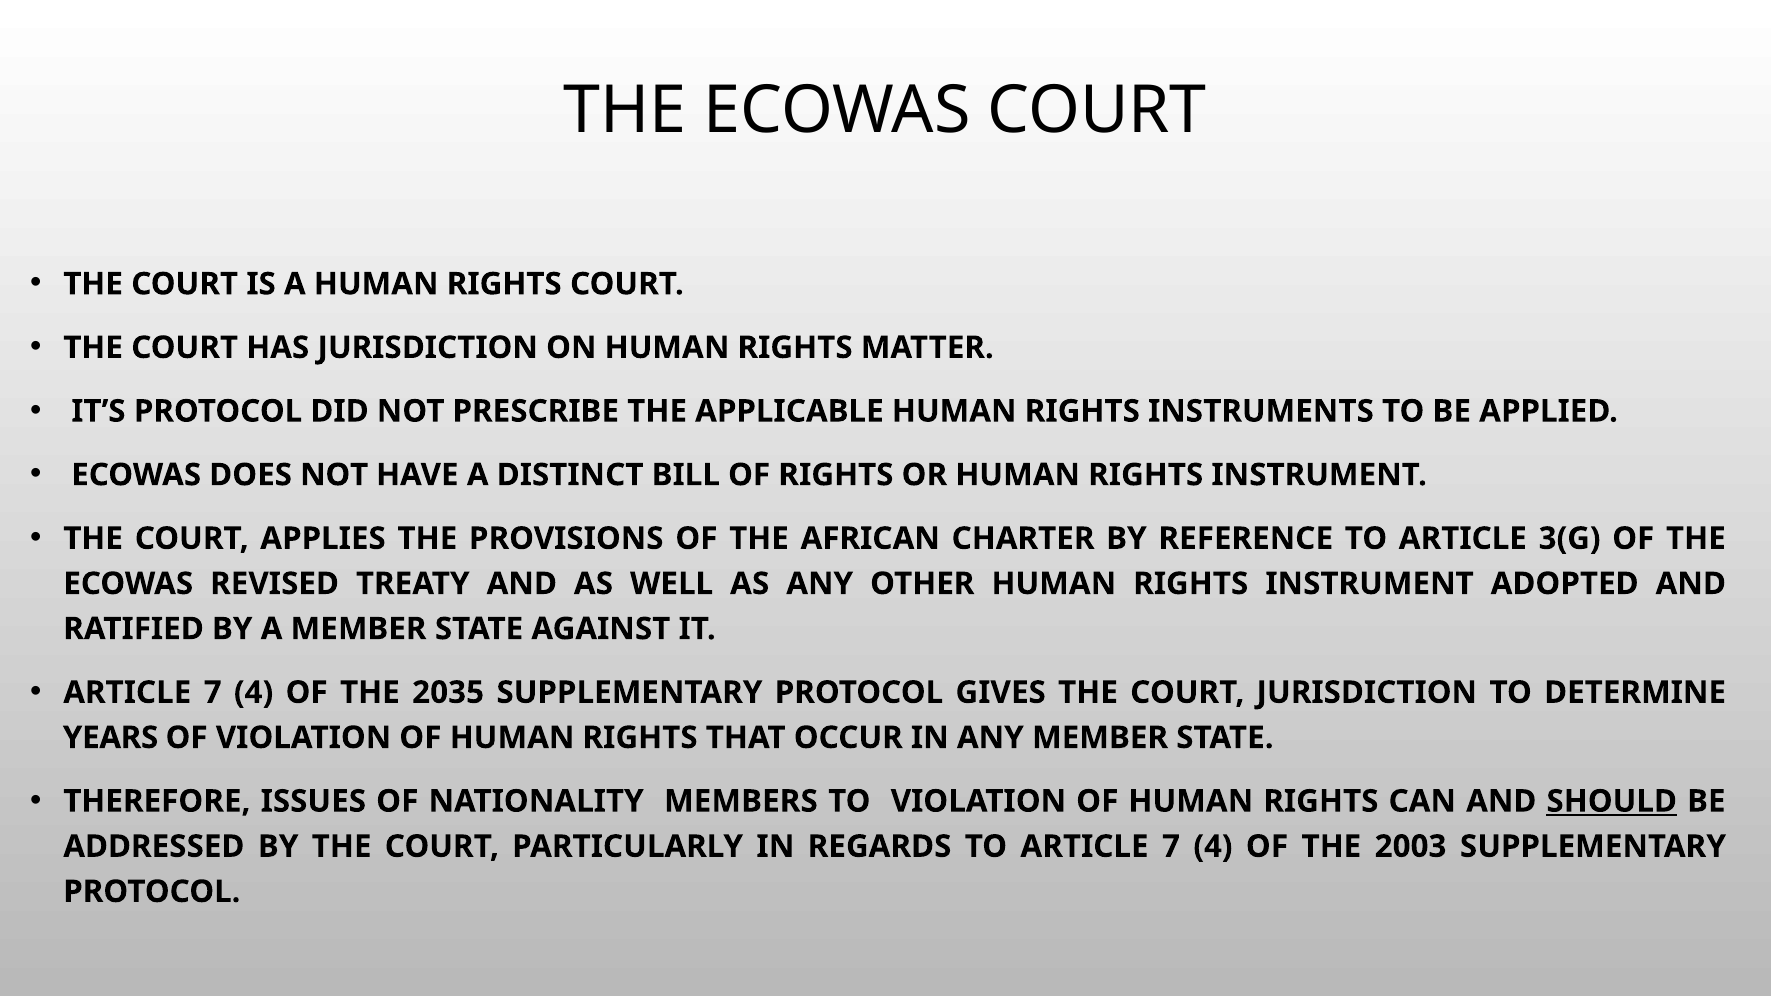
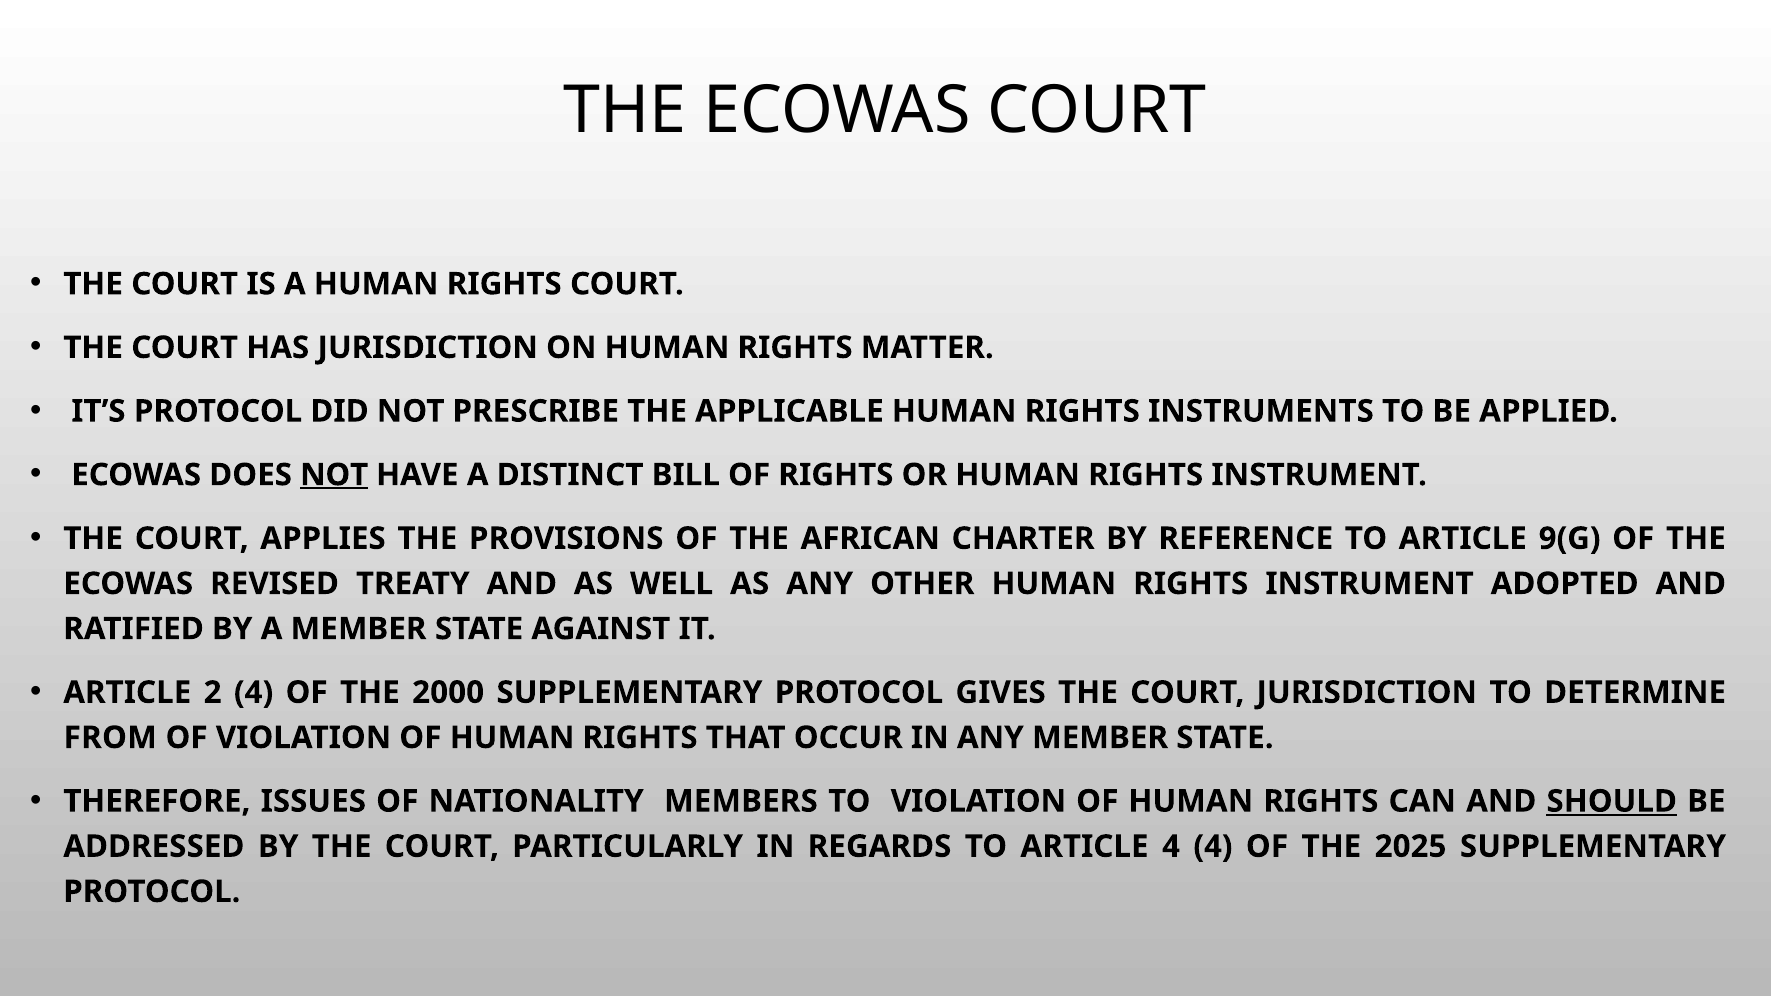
NOT underline: none -> present (334, 475)
3(G: 3(G -> 9(G (1570, 539)
7: 7 -> 2 (213, 693)
2035: 2035 -> 2000 (448, 693)
YEARS: YEARS -> FROM (110, 738)
TO ARTICLE 7: 7 -> 4 (1171, 847)
2003: 2003 -> 2025 (1411, 847)
